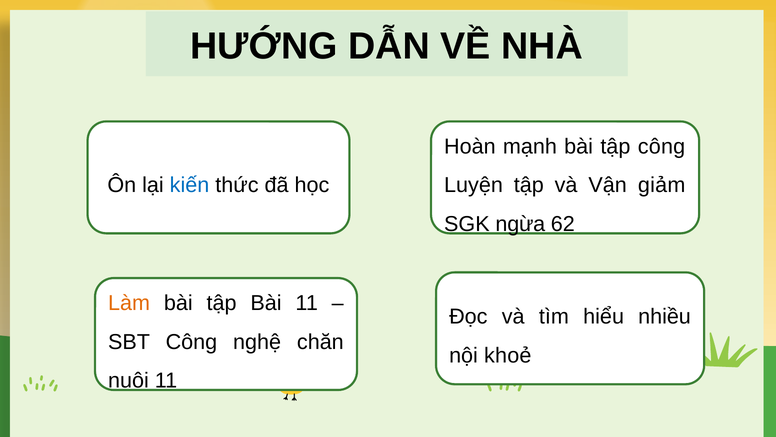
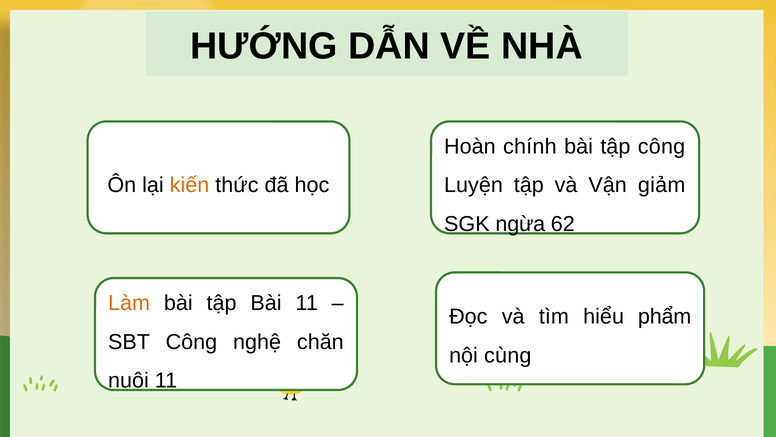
mạnh: mạnh -> chính (530, 146)
kiến colour: blue -> orange (190, 185)
nhiều: nhiều -> phẩm (665, 316)
khoẻ: khoẻ -> cùng (508, 355)
